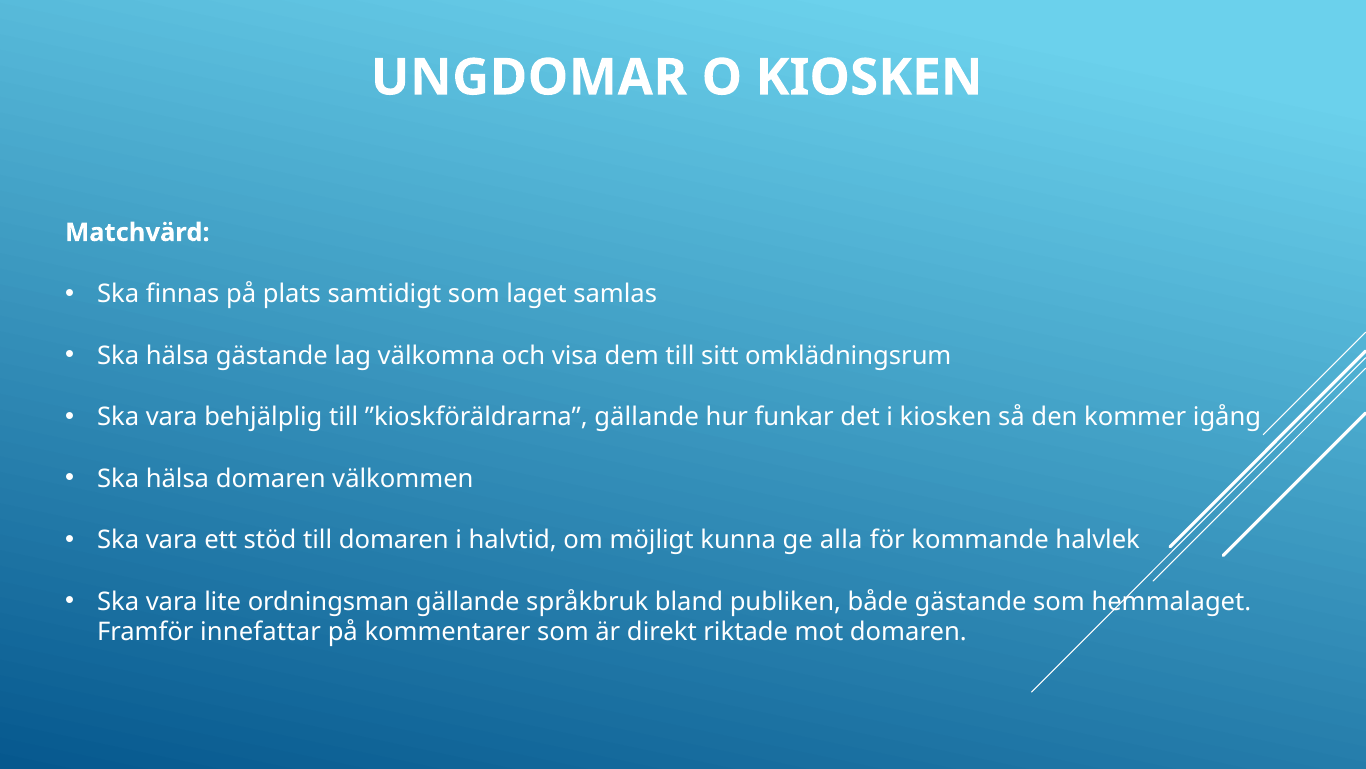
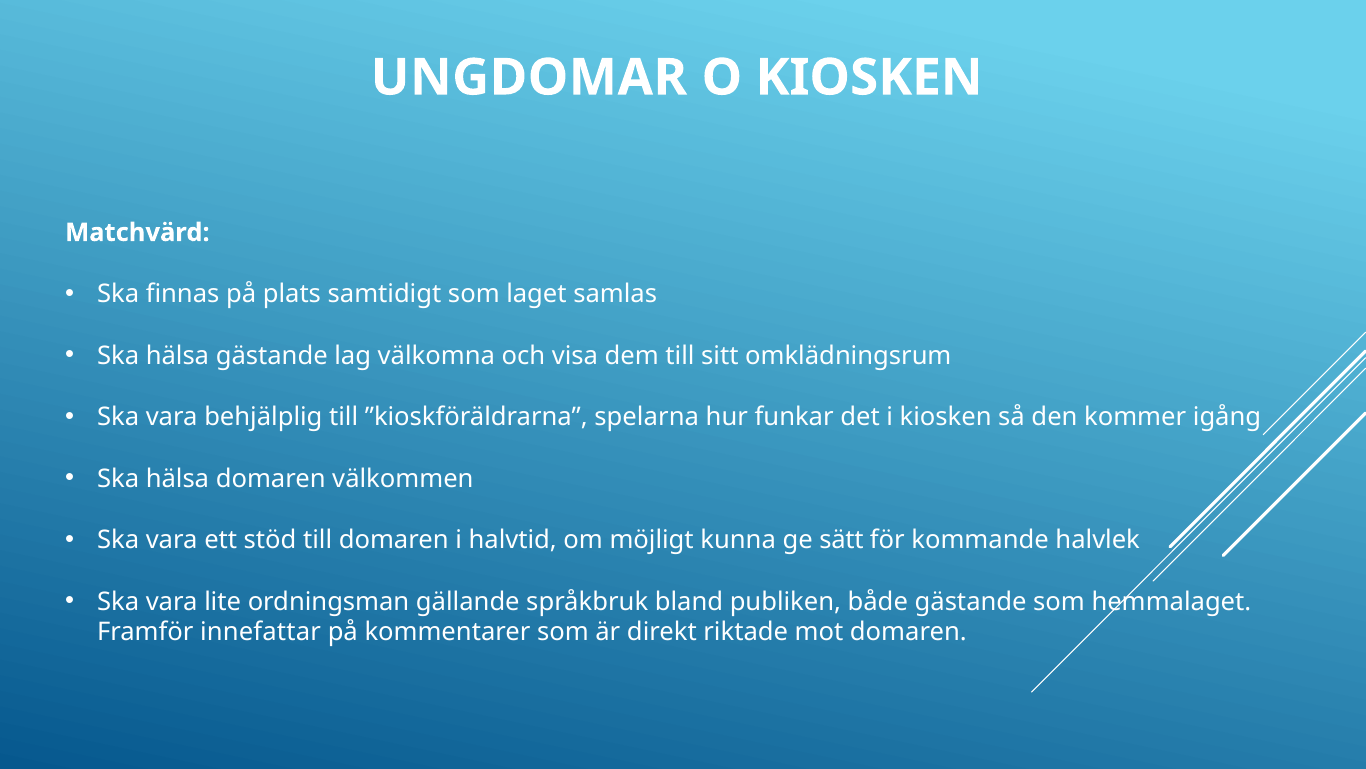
”kioskföräldrarna gällande: gällande -> spelarna (647, 417)
alla: alla -> sätt (841, 540)
